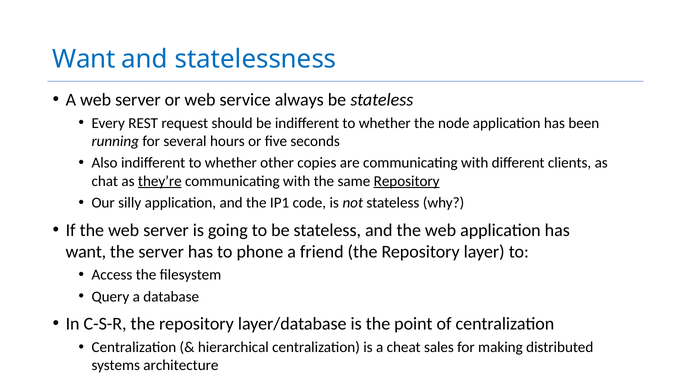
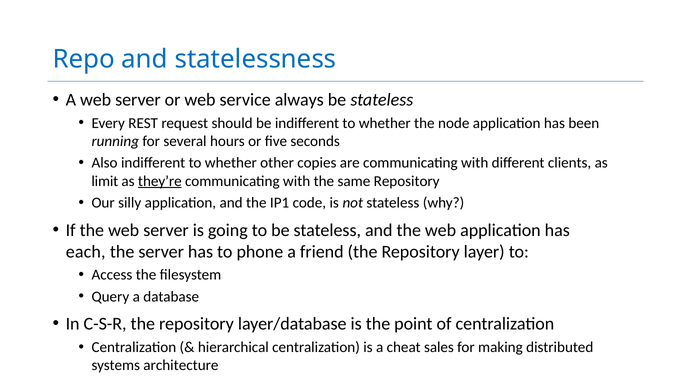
Want: Want -> Repo (84, 59)
chat: chat -> limit (105, 181)
Repository underline: present -> none (407, 181)
want: want -> each (86, 252)
